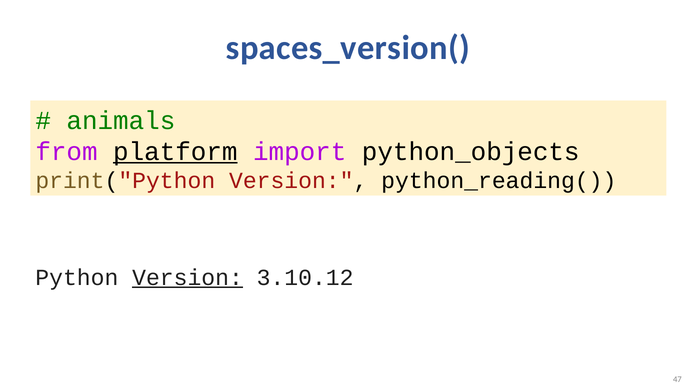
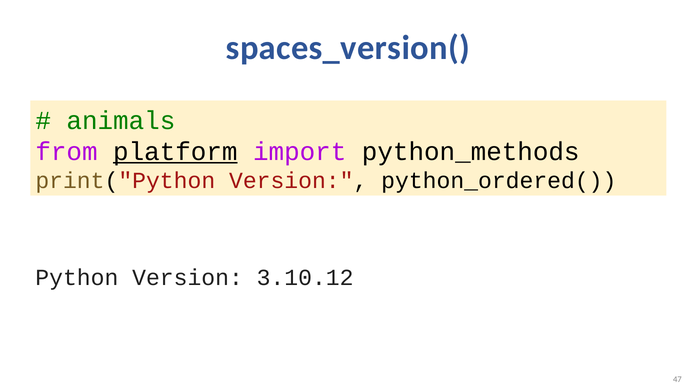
python_objects: python_objects -> python_methods (471, 151)
python_reading(: python_reading( -> python_ordered( (499, 181)
Version underline: present -> none (188, 277)
